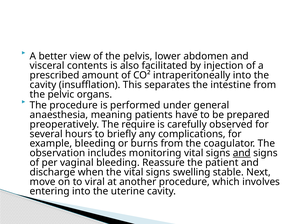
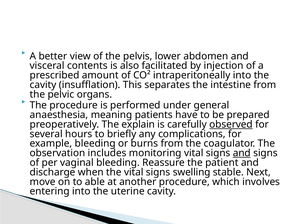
require: require -> explain (138, 124)
observed underline: none -> present (231, 124)
viral: viral -> able (95, 181)
